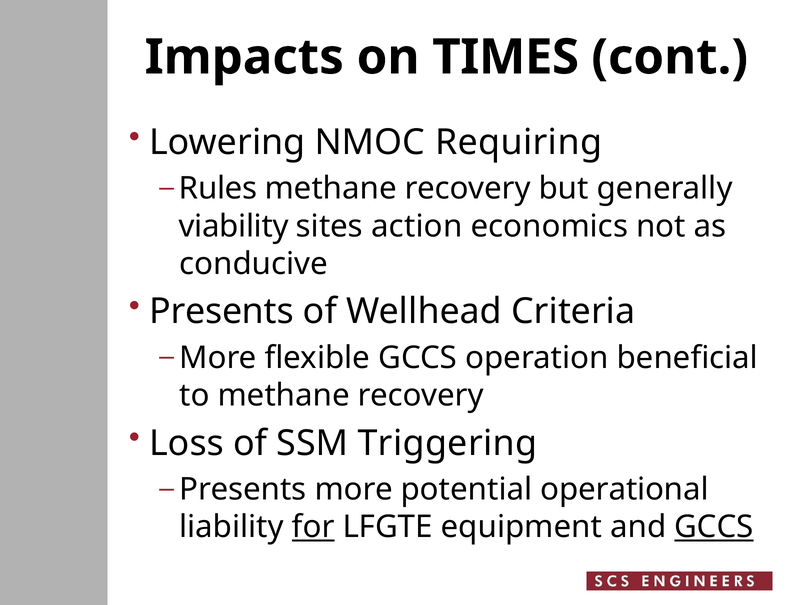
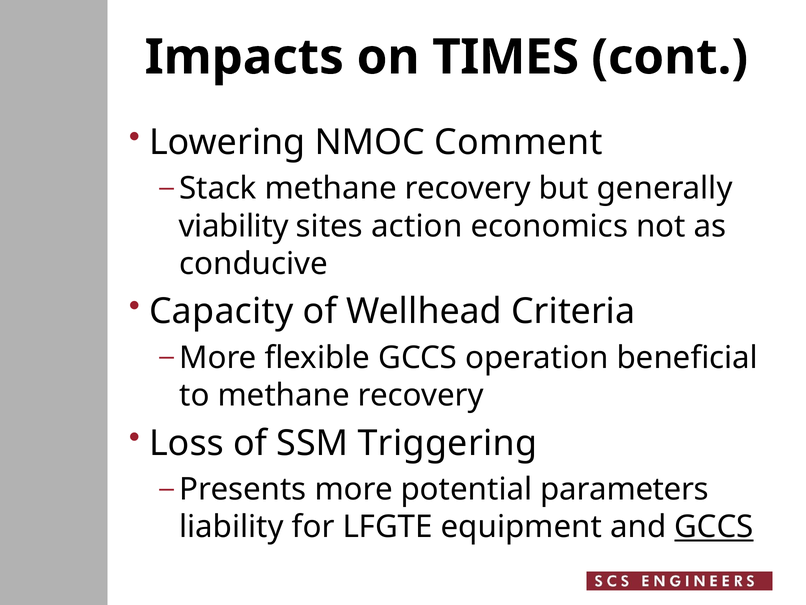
Requiring: Requiring -> Comment (519, 142)
Rules: Rules -> Stack (218, 188)
Presents: Presents -> Capacity (221, 311)
operational: operational -> parameters (625, 489)
for underline: present -> none (313, 527)
